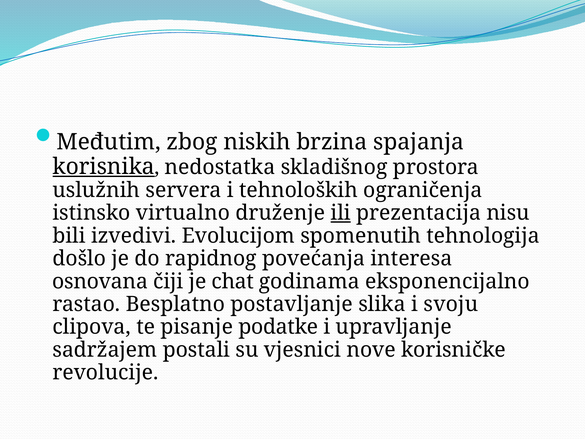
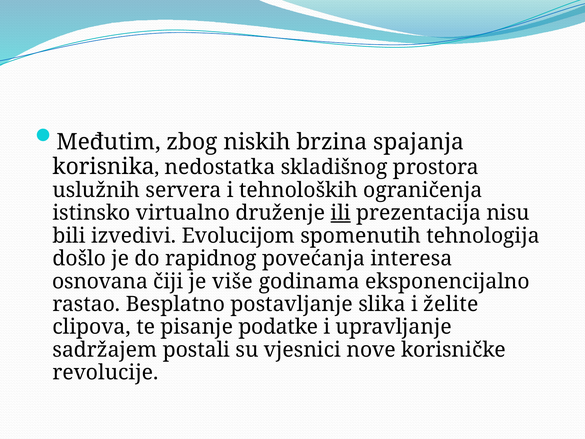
korisnika underline: present -> none (104, 167)
chat: chat -> više (233, 281)
svoju: svoju -> želite (451, 304)
